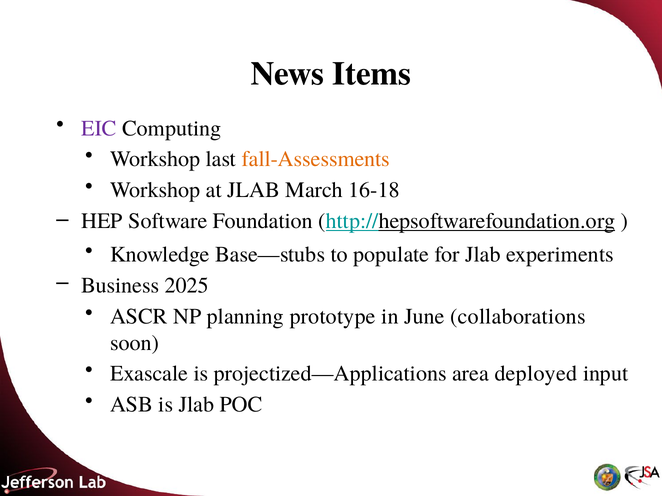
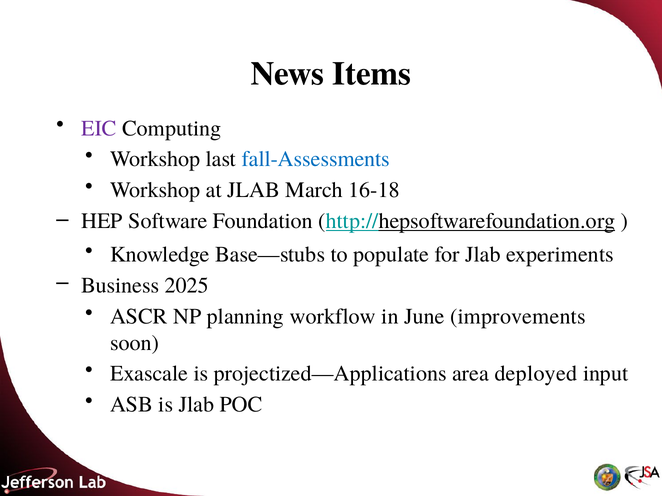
fall-Assessments colour: orange -> blue (316, 159)
prototype: prototype -> workflow (333, 317)
collaborations: collaborations -> improvements (518, 317)
